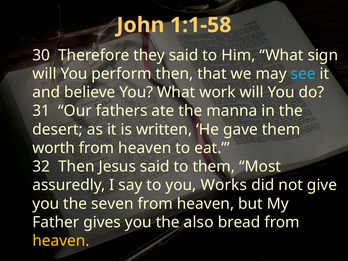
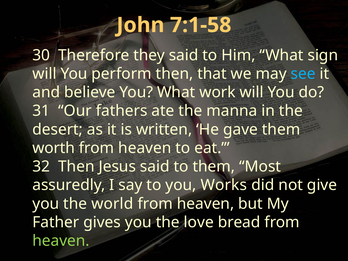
1:1-58: 1:1-58 -> 7:1-58 (201, 25)
seven: seven -> world (112, 204)
also: also -> love (199, 222)
heaven colour: yellow -> light green (61, 241)
